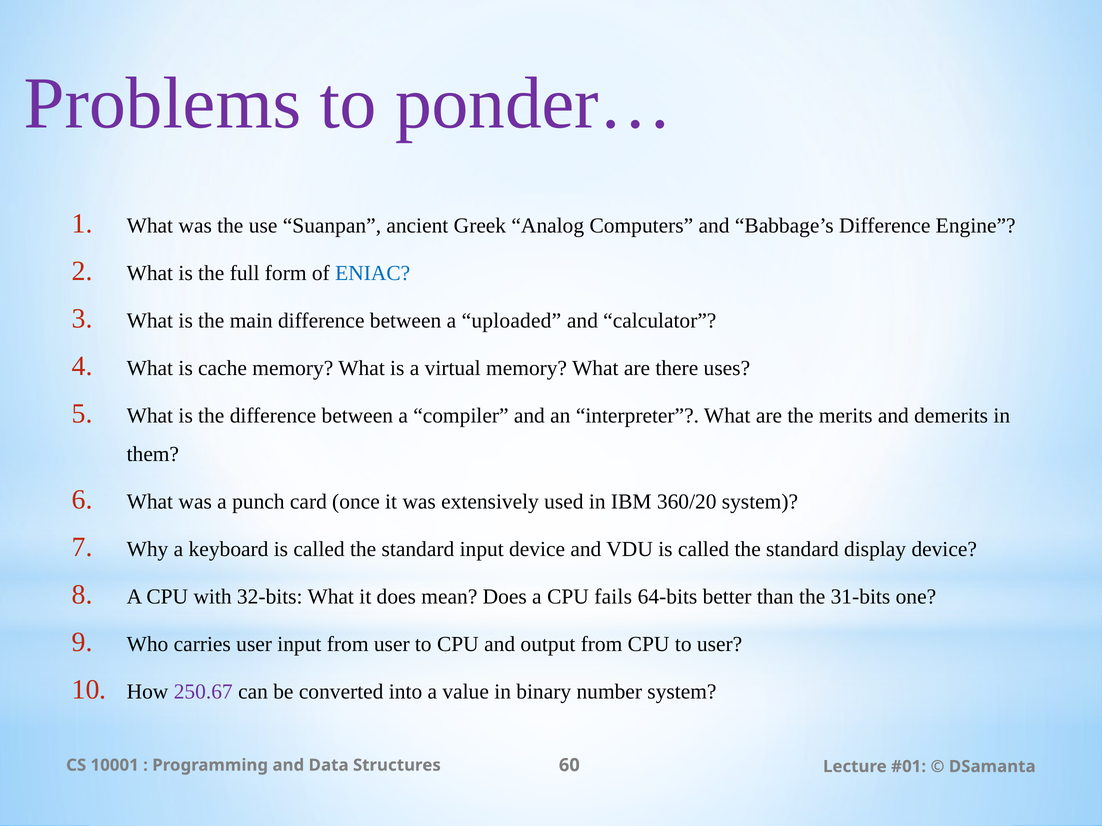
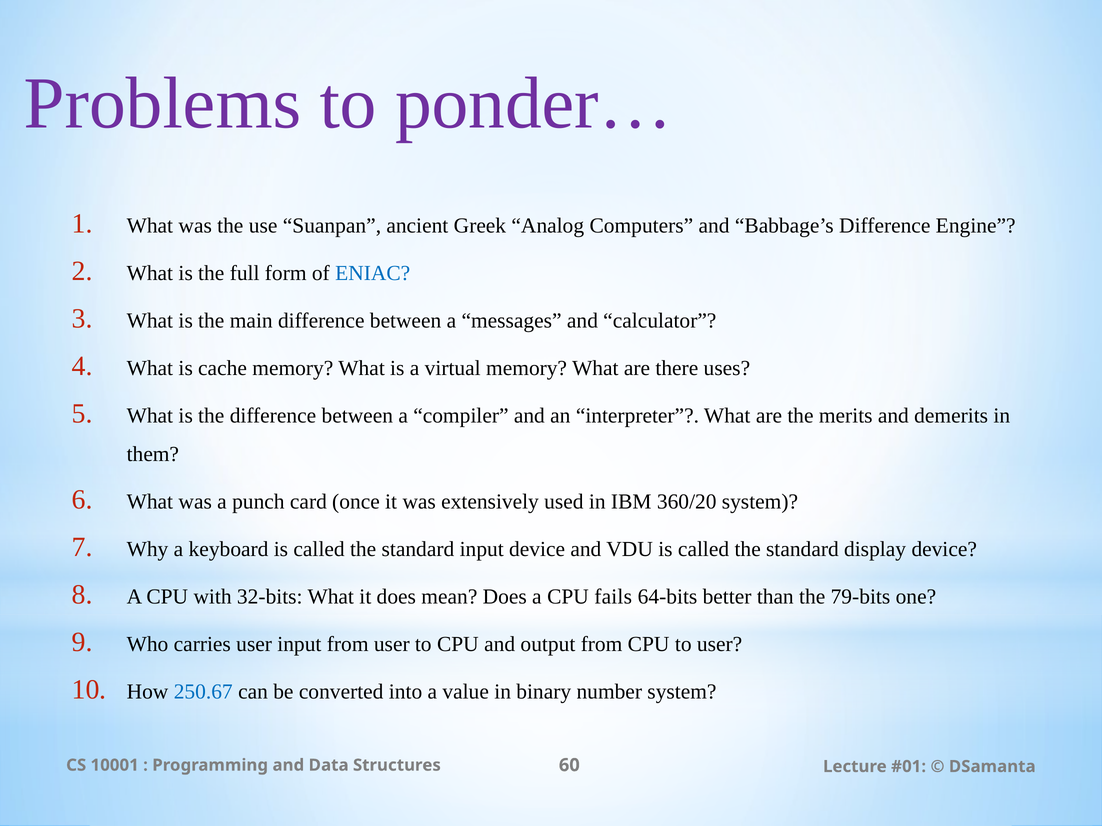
uploaded: uploaded -> messages (512, 321)
31-bits: 31-bits -> 79-bits (860, 597)
250.67 colour: purple -> blue (203, 692)
